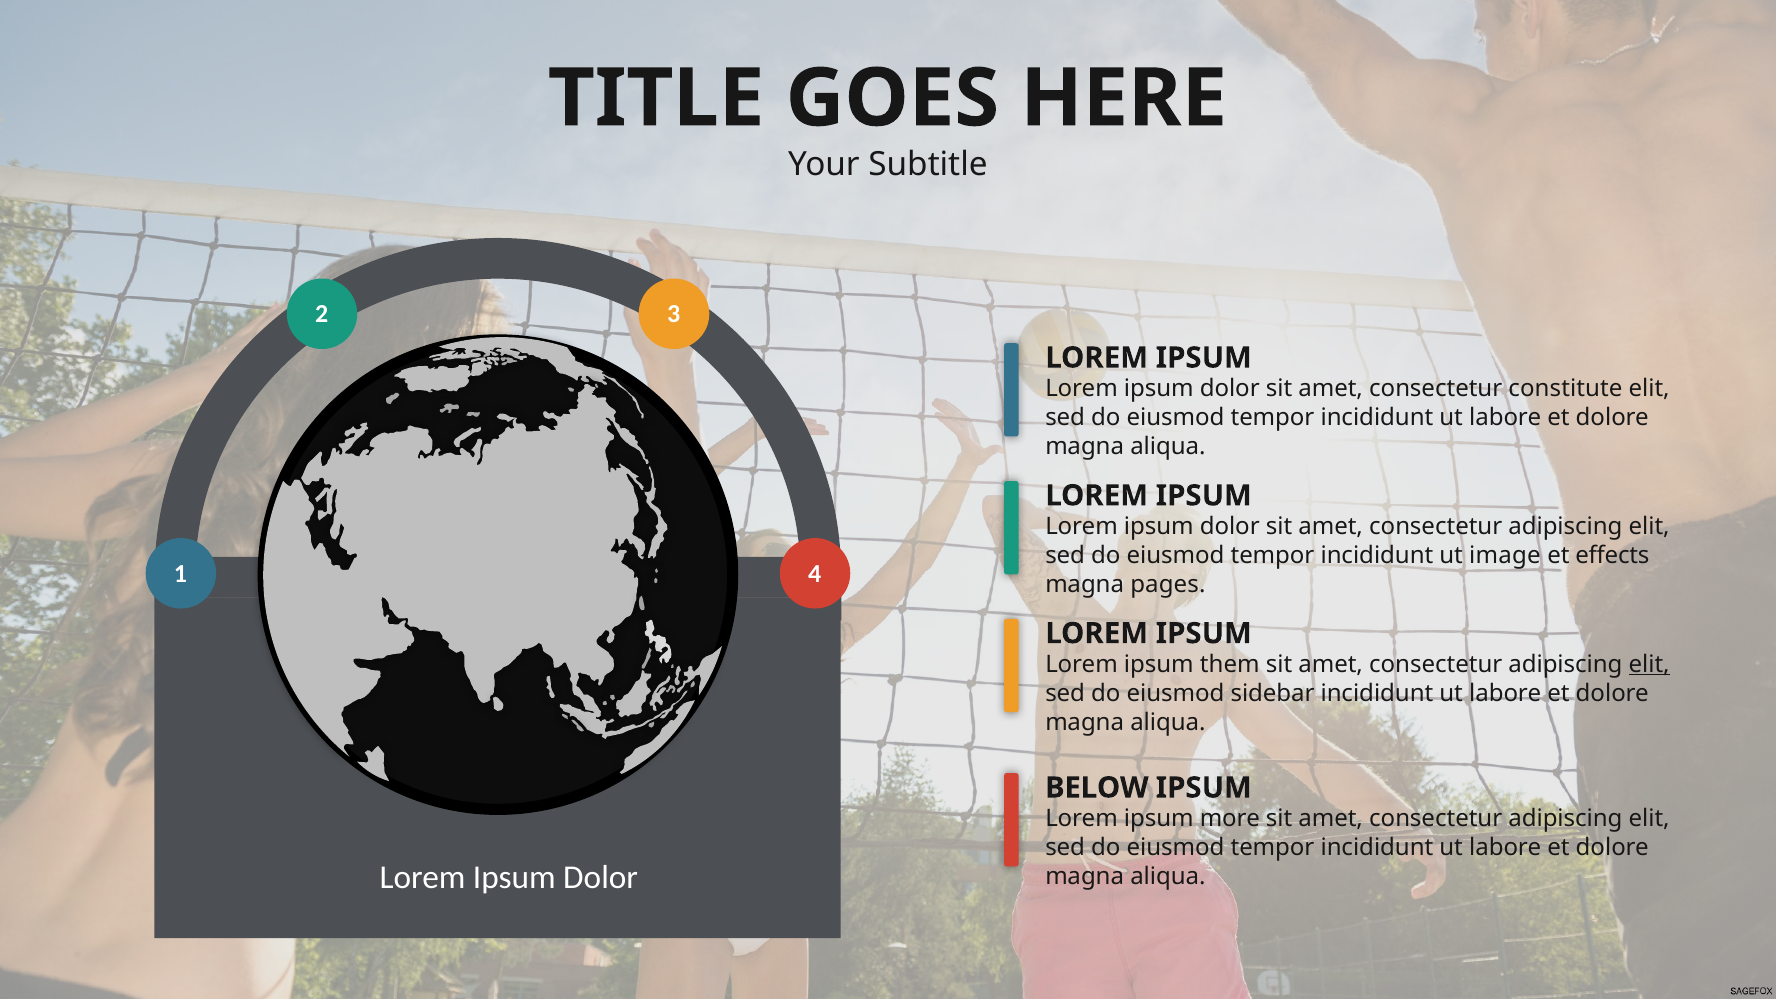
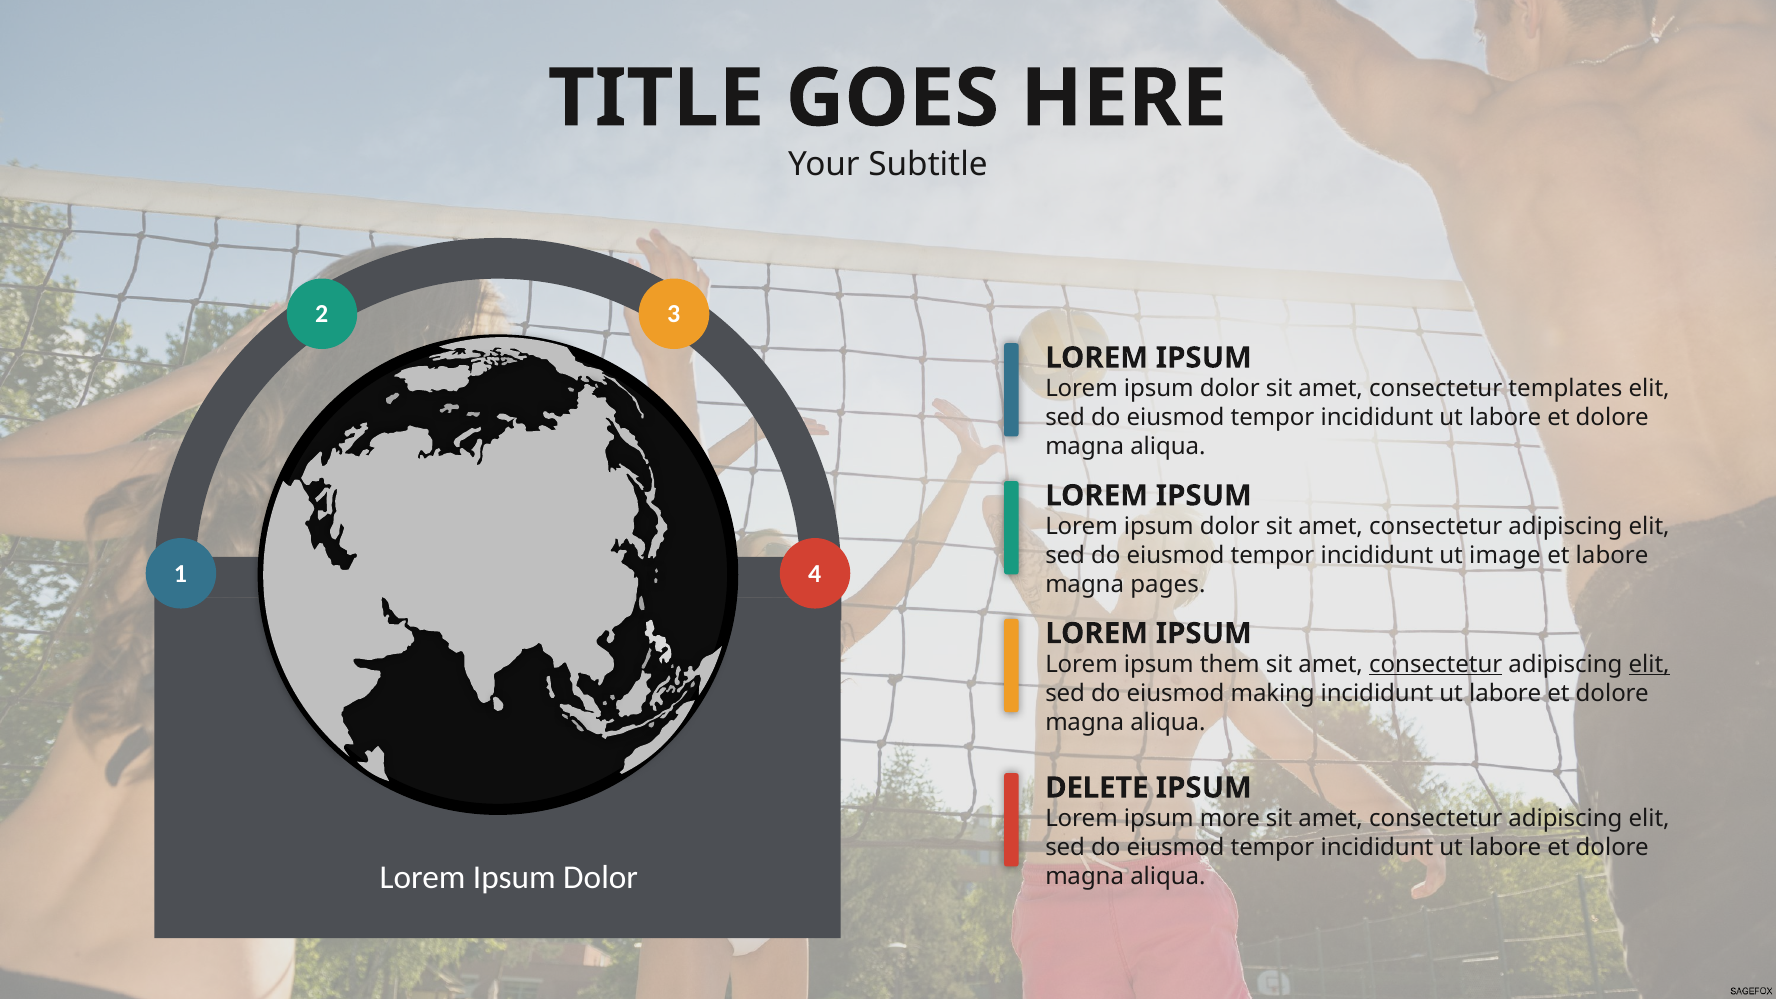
constitute: constitute -> templates (1565, 389)
et effects: effects -> labore (1612, 555)
consectetur underline: none -> present (1436, 664)
sidebar: sidebar -> making (1273, 693)
BELOW: BELOW -> DELETE (1097, 788)
